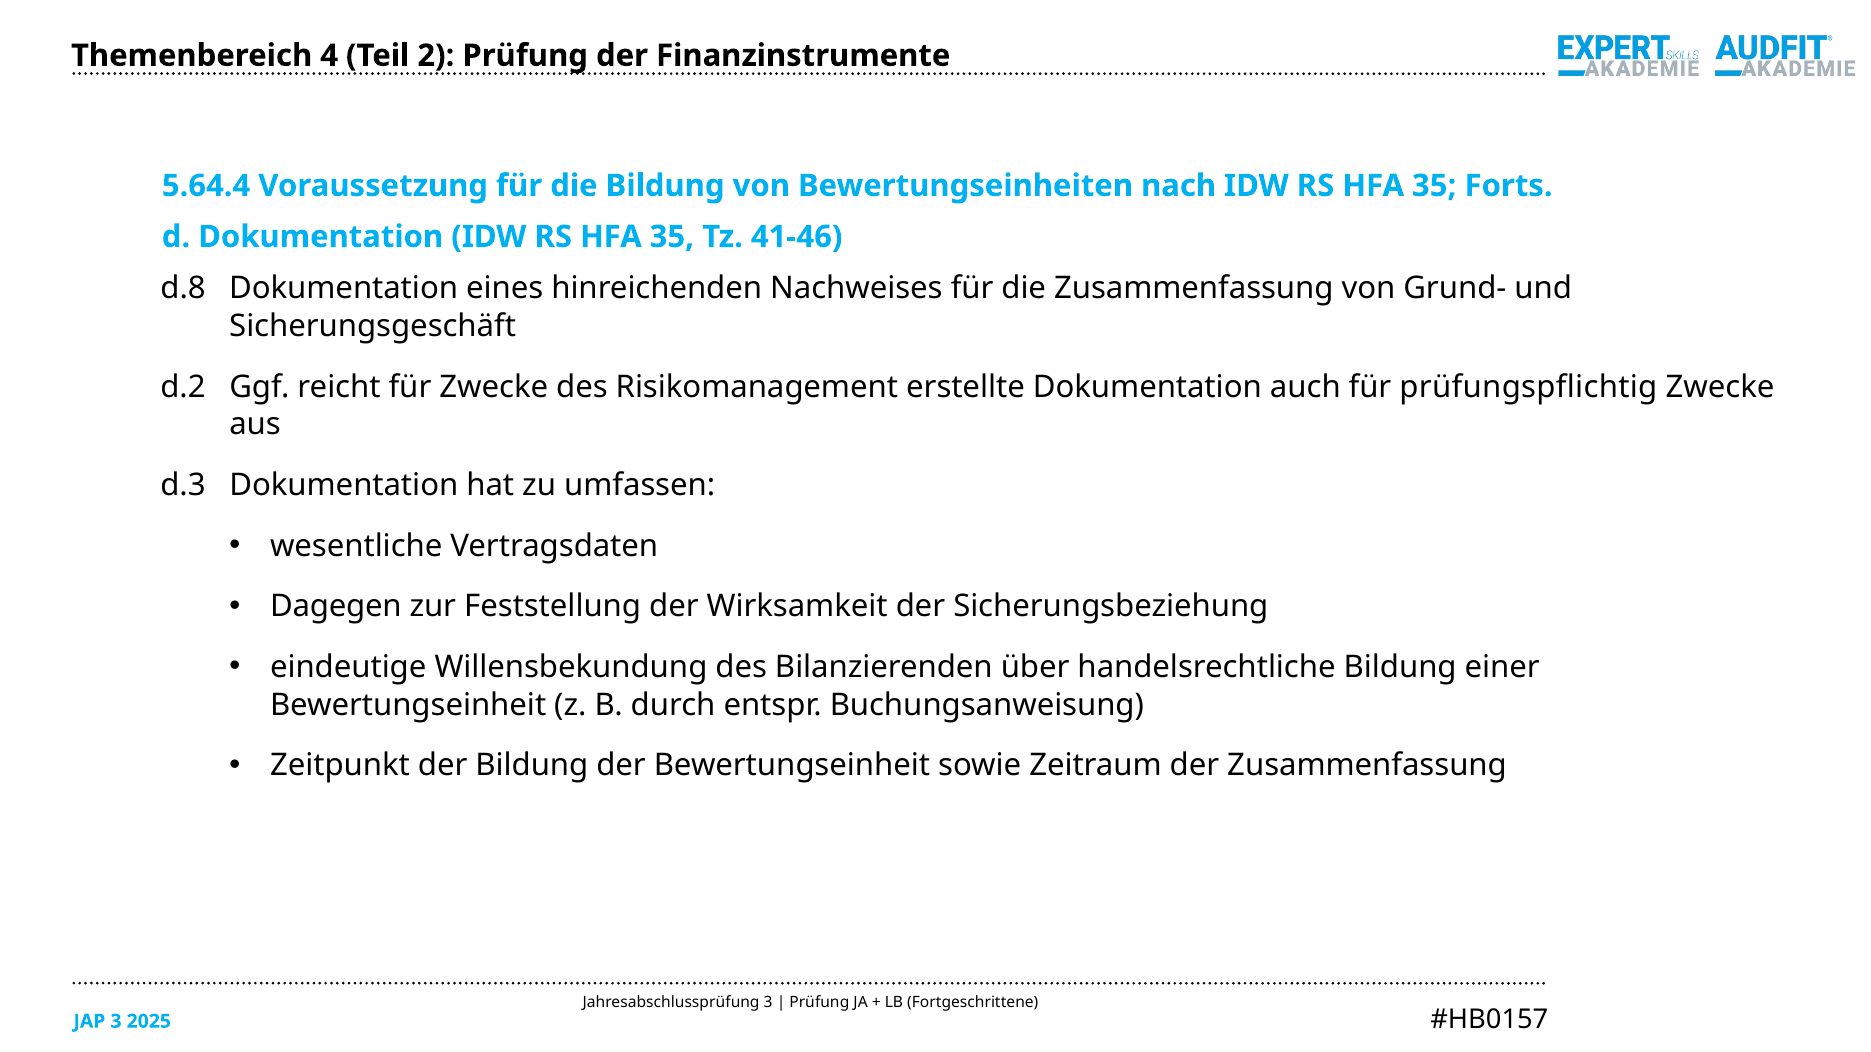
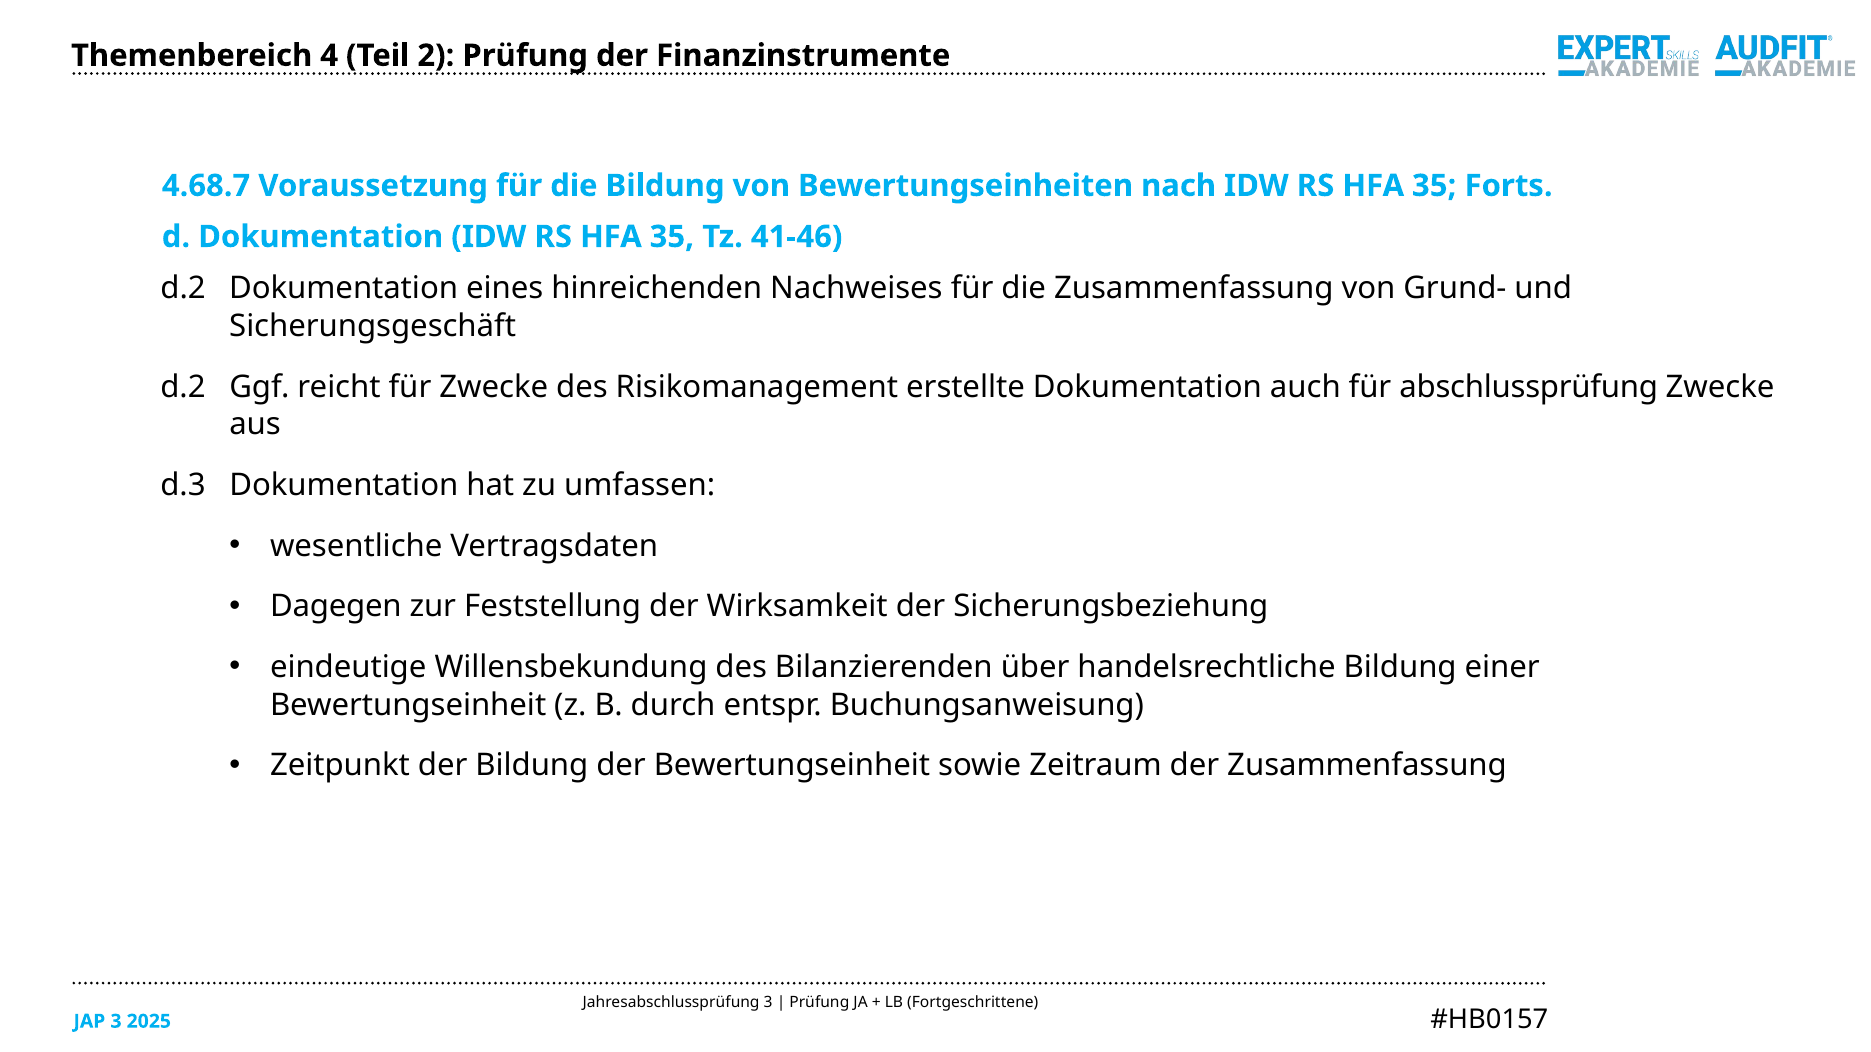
5.64.4: 5.64.4 -> 4.68.7 (206, 186)
d.8: d.8 -> d.2 (183, 289)
prüfungspflichtig: prüfungspflichtig -> abschlussprüfung (1529, 387)
